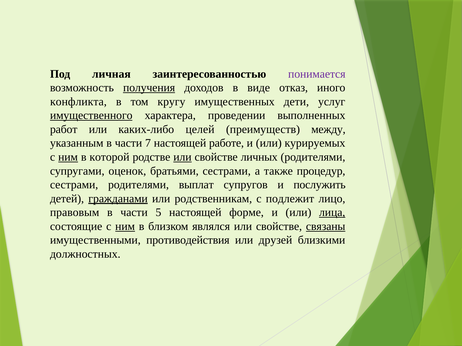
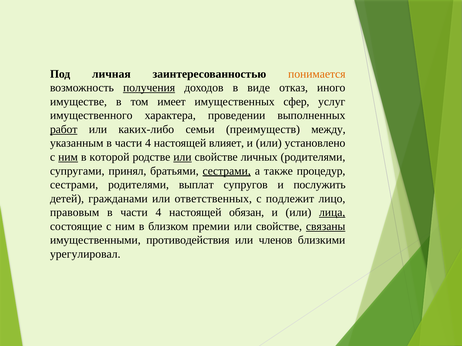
понимается colour: purple -> orange (317, 74)
конфликта: конфликта -> имуществе (78, 102)
кругу: кругу -> имеет (172, 102)
дети: дети -> сфер (296, 102)
имущественного underline: present -> none (91, 116)
работ underline: none -> present (64, 130)
целей: целей -> семьи (200, 130)
указанным в части 7: 7 -> 4 (148, 143)
работе: работе -> влияет (227, 143)
курируемых: курируемых -> установлено (315, 143)
оценок: оценок -> принял (127, 171)
сестрами underline: none -> present (227, 171)
гражданами underline: present -> none (118, 199)
родственникам: родственникам -> ответственных (213, 199)
5: 5 -> 4 (158, 213)
форме: форме -> обязан (247, 213)
ним underline: present -> none (125, 227)
являлся: являлся -> премии (211, 227)
друзей: друзей -> членов (276, 240)
должностных: должностных -> урегулировал (85, 254)
